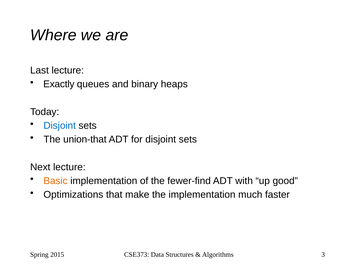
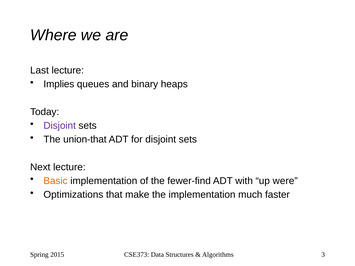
Exactly: Exactly -> Implies (59, 84)
Disjoint colour: blue -> purple (60, 126)
good: good -> were (285, 181)
